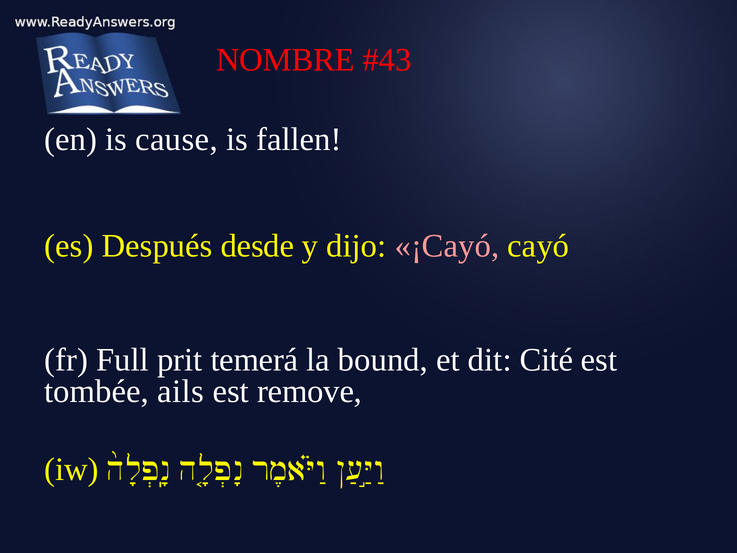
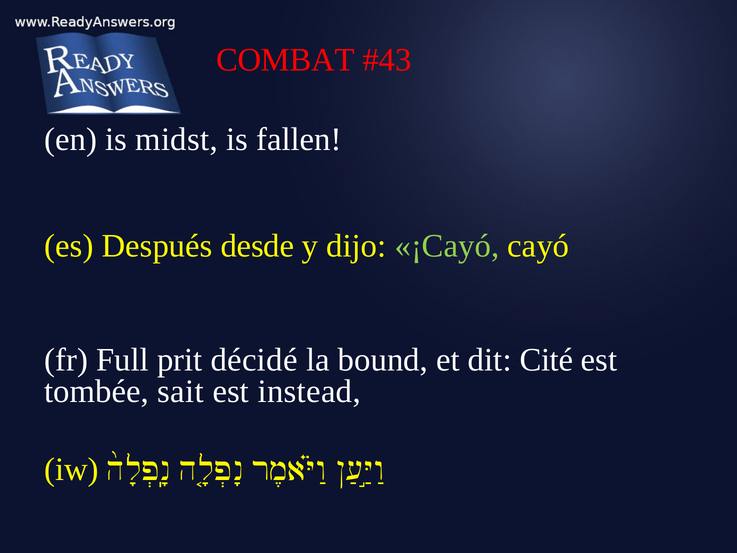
NOMBRE: NOMBRE -> COMBAT (285, 60)
cause: cause -> midst (176, 139)
¡Cayó colour: pink -> light green (447, 246)
temerá: temerá -> décidé (254, 360)
ails: ails -> sait (181, 391)
remove: remove -> instead (309, 391)
